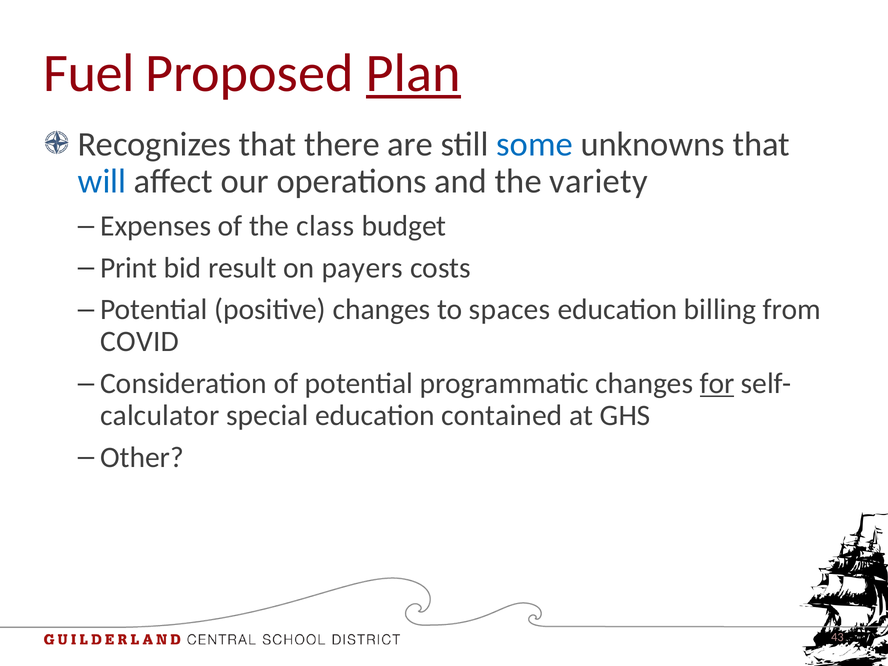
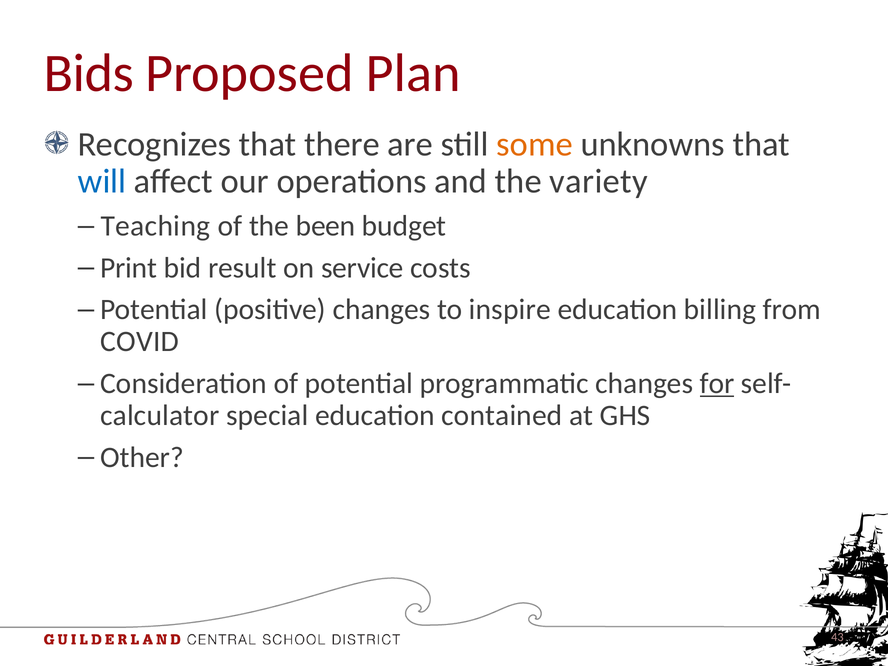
Fuel: Fuel -> Bids (89, 73)
Plan underline: present -> none (413, 73)
some colour: blue -> orange (535, 144)
Expenses: Expenses -> Teaching (155, 226)
class: class -> been (326, 226)
payers: payers -> service (362, 268)
spaces: spaces -> inspire (510, 310)
